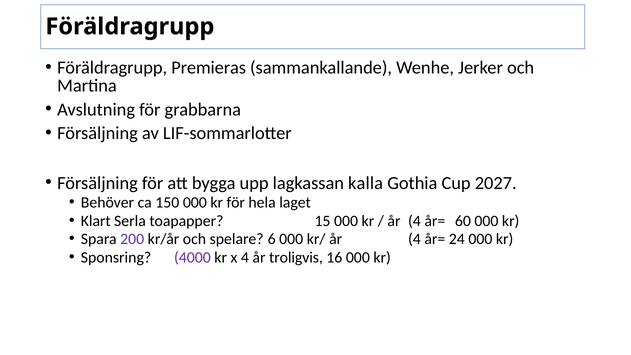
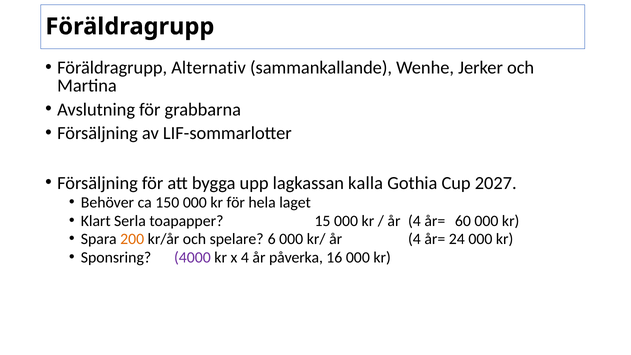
Premieras: Premieras -> Alternativ (209, 68)
200 colour: purple -> orange (132, 239)
troligvis: troligvis -> påverka (296, 257)
